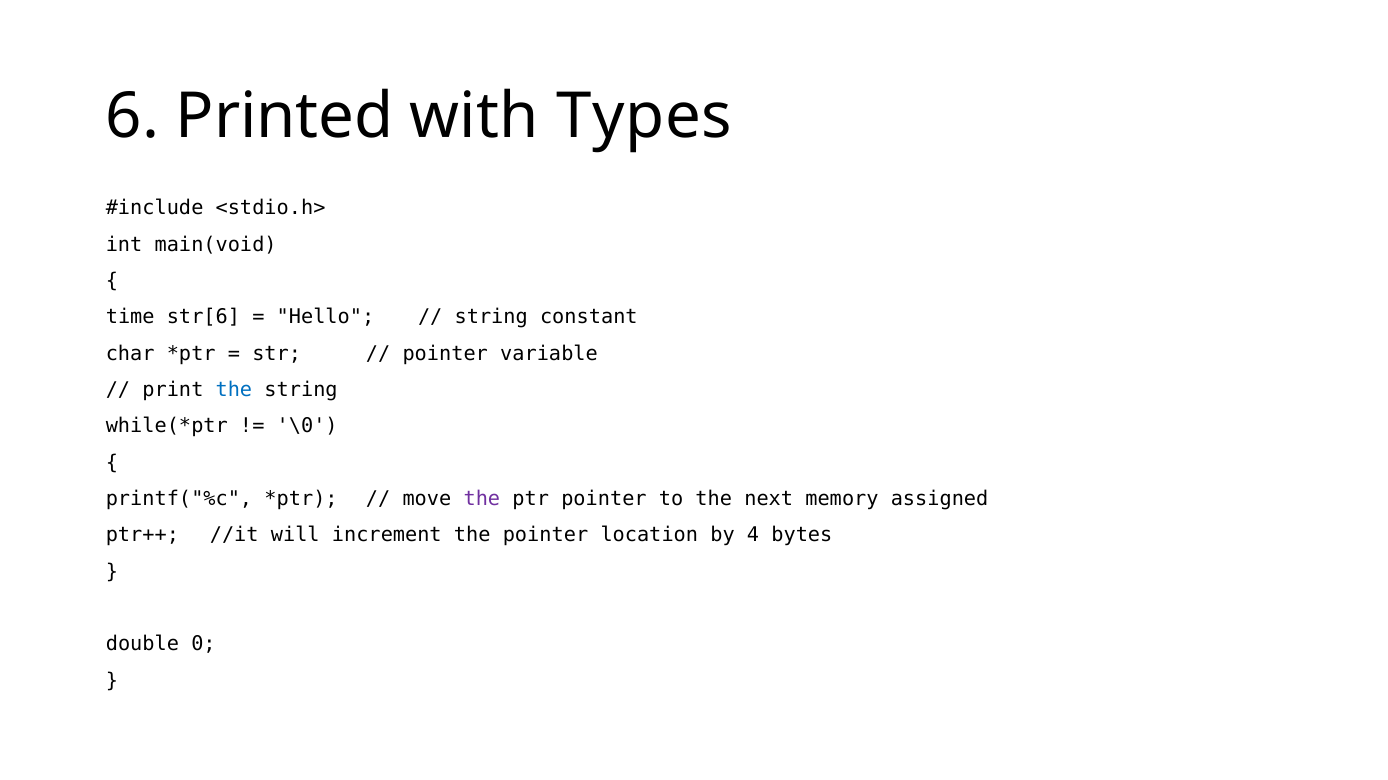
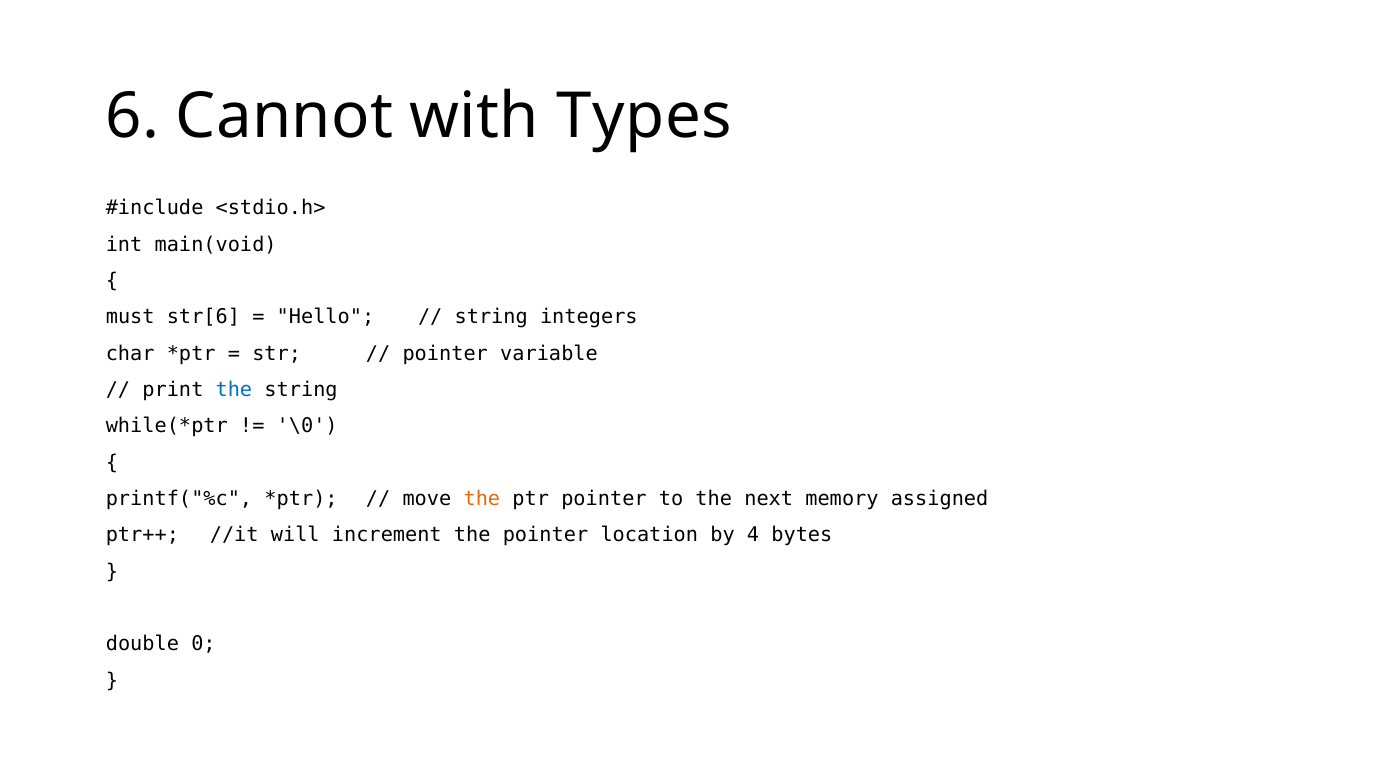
Printed: Printed -> Cannot (284, 117)
time: time -> must (130, 318)
constant: constant -> integers (589, 318)
the colour: purple -> orange (482, 499)
